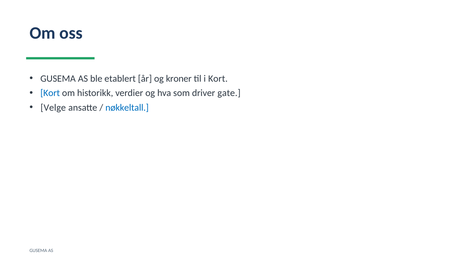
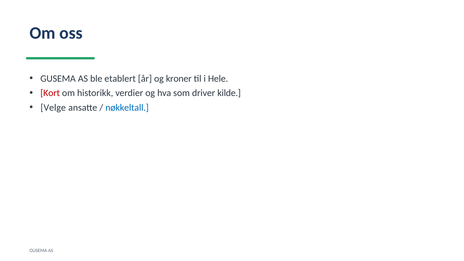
i Kort: Kort -> Hele (218, 79)
Kort colour: blue -> red (50, 93)
gate: gate -> kilde (229, 93)
